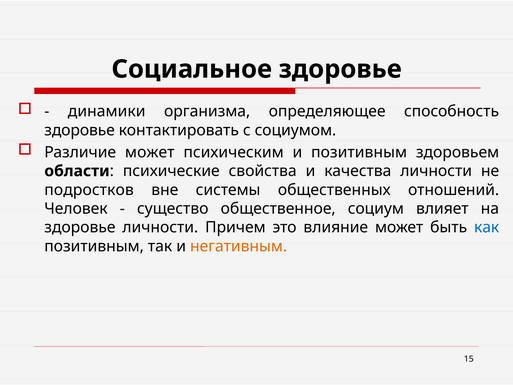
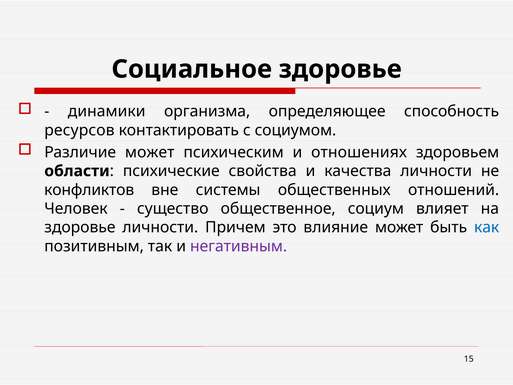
здоровье: здоровье -> ресурсов (79, 130)
и позитивным: позитивным -> отношениях (359, 152)
подростков: подростков -> конфликтов (89, 190)
негативным colour: orange -> purple (239, 246)
